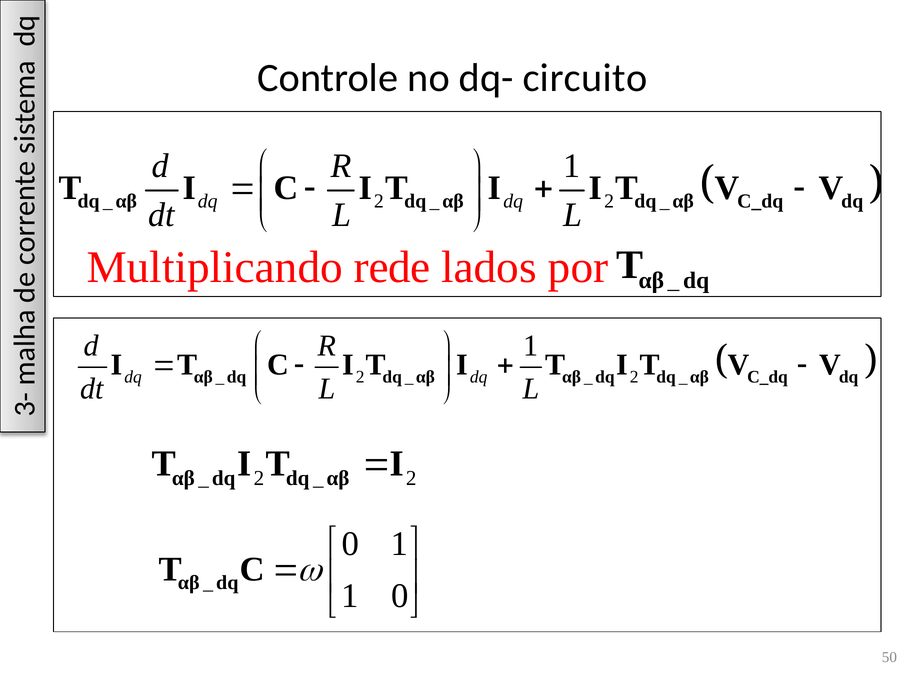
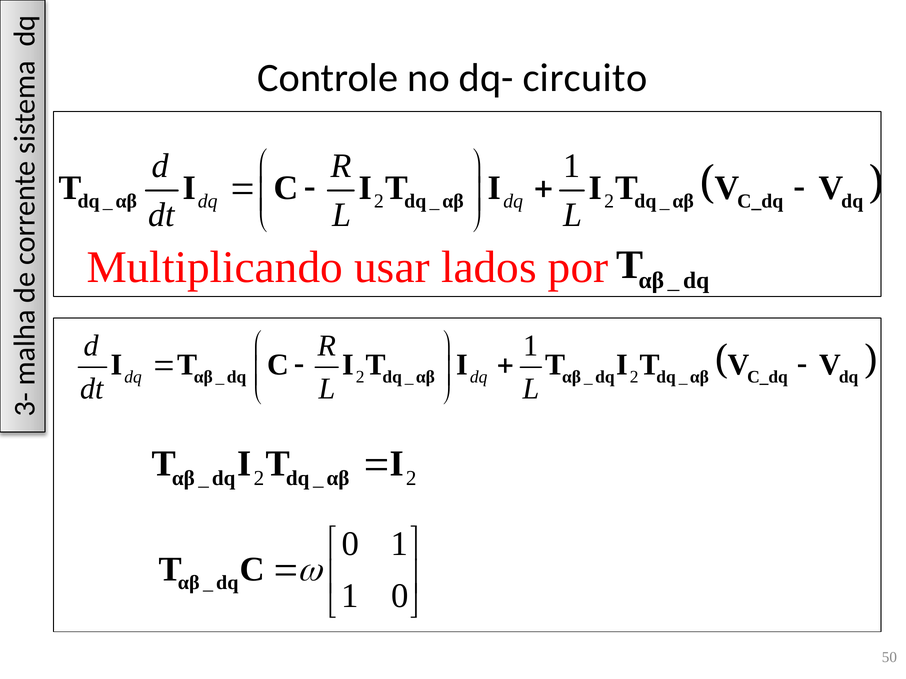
rede: rede -> usar (392, 268)
